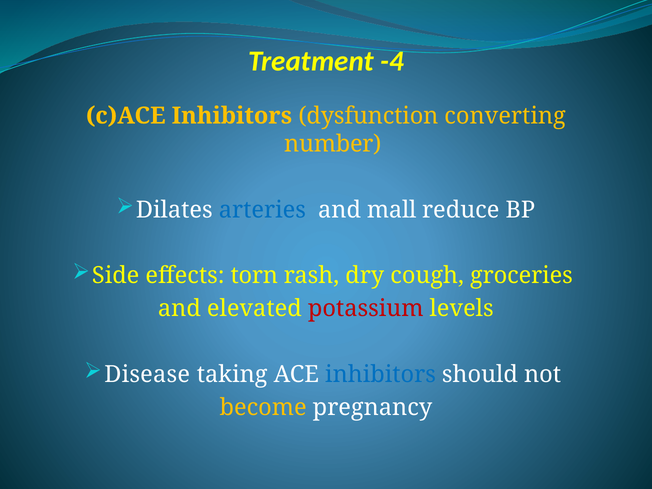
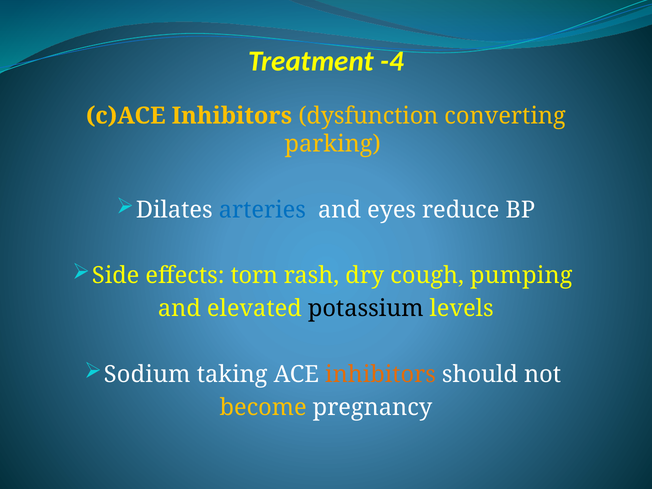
number: number -> parking (333, 144)
mall: mall -> eyes (392, 210)
groceries: groceries -> pumping (521, 276)
potassium colour: red -> black (366, 309)
Disease: Disease -> Sodium (147, 375)
inhibitors colour: blue -> orange (380, 375)
